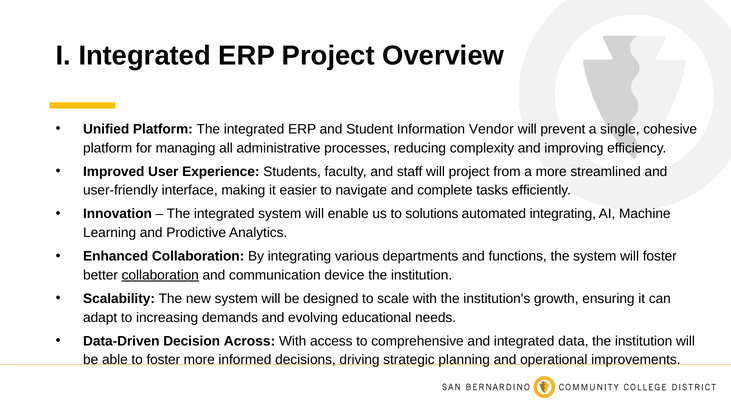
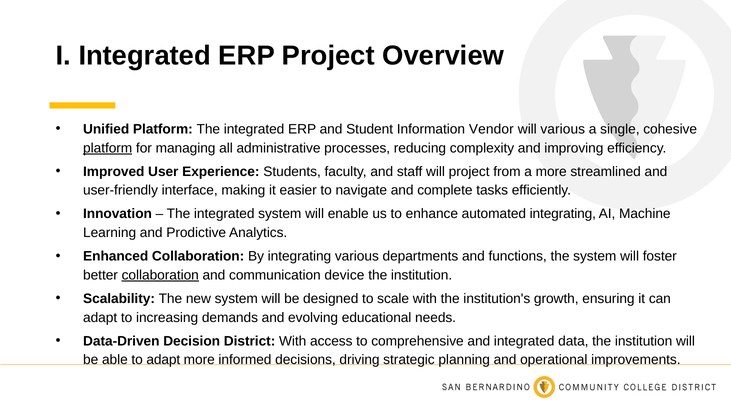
will prevent: prevent -> various (563, 129)
platform underline: none -> present (108, 148)
solutions: solutions -> enhance (432, 214)
Across: Across -> District (250, 341)
to foster: foster -> adapt (163, 360)
